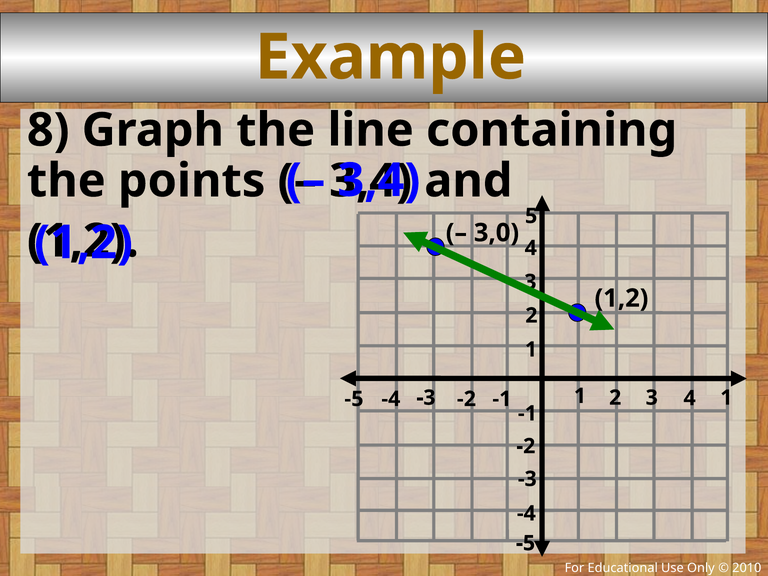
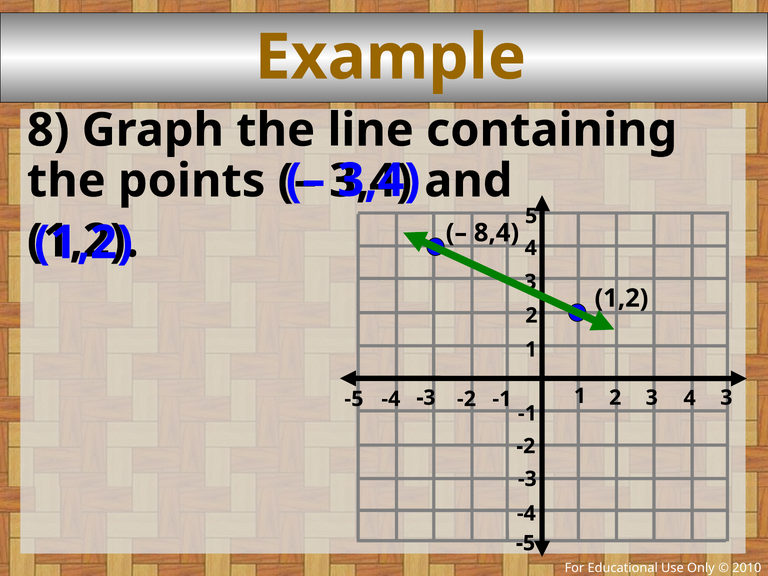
3,0: 3,0 -> 8,4 (496, 233)
4 1: 1 -> 3 (726, 398)
